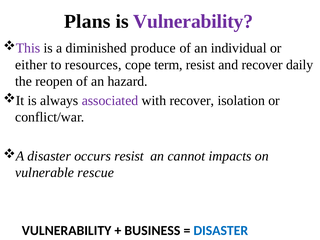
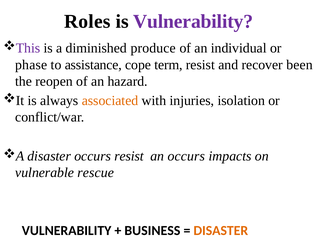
Plans: Plans -> Roles (87, 21)
either: either -> phase (31, 65)
resources: resources -> assistance (93, 65)
daily: daily -> been (300, 65)
associated colour: purple -> orange (110, 101)
with recover: recover -> injuries (192, 101)
an cannot: cannot -> occurs (186, 156)
DISASTER colour: blue -> orange (221, 231)
